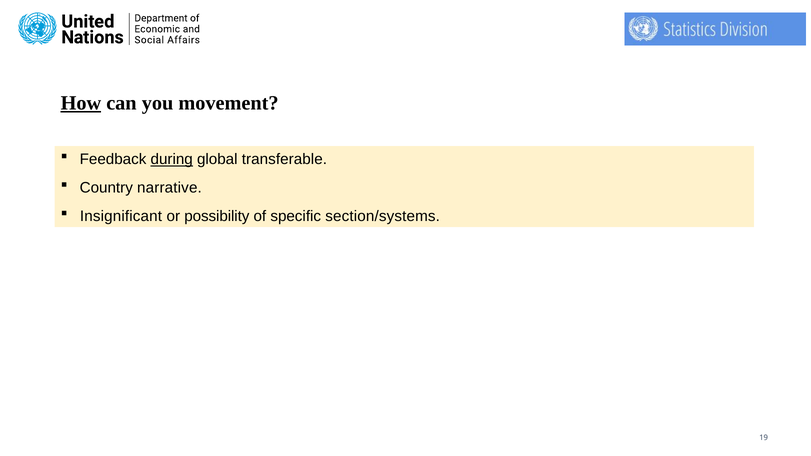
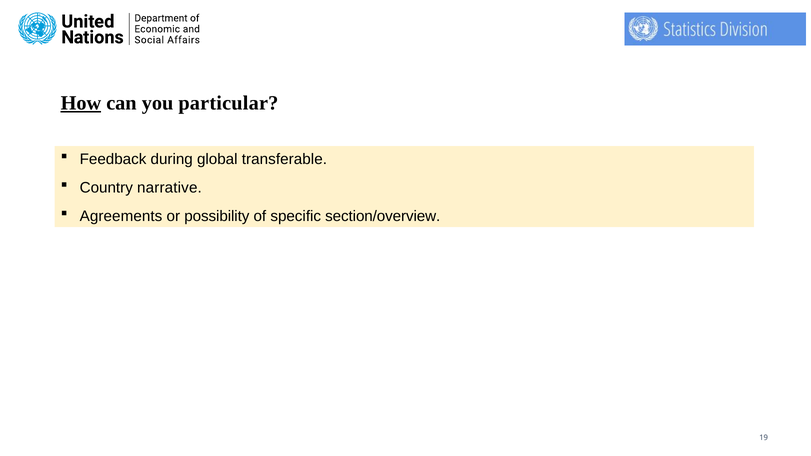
movement: movement -> particular (228, 103)
during underline: present -> none (172, 159)
Insignificant: Insignificant -> Agreements (121, 216)
section/systems: section/systems -> section/overview (383, 216)
